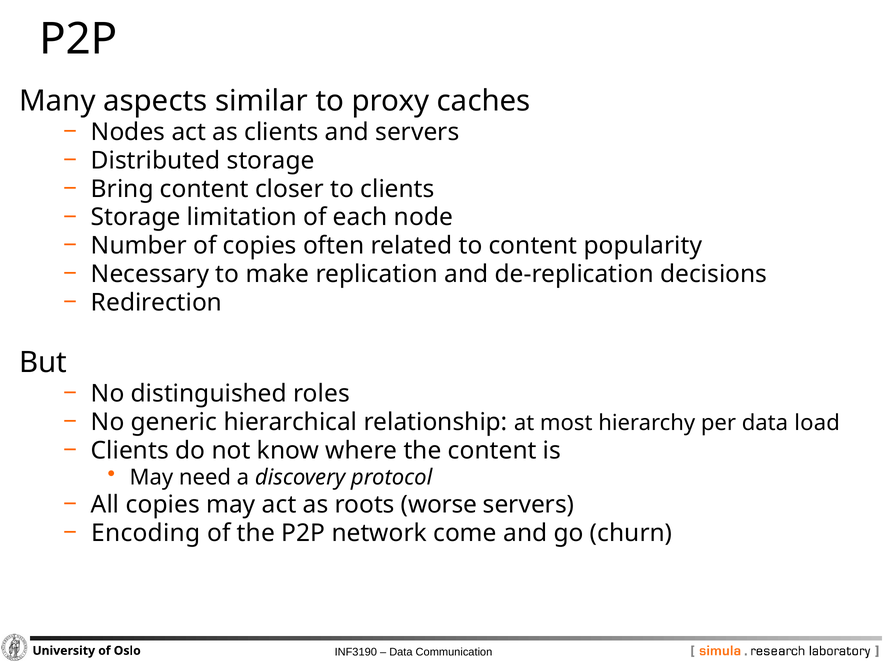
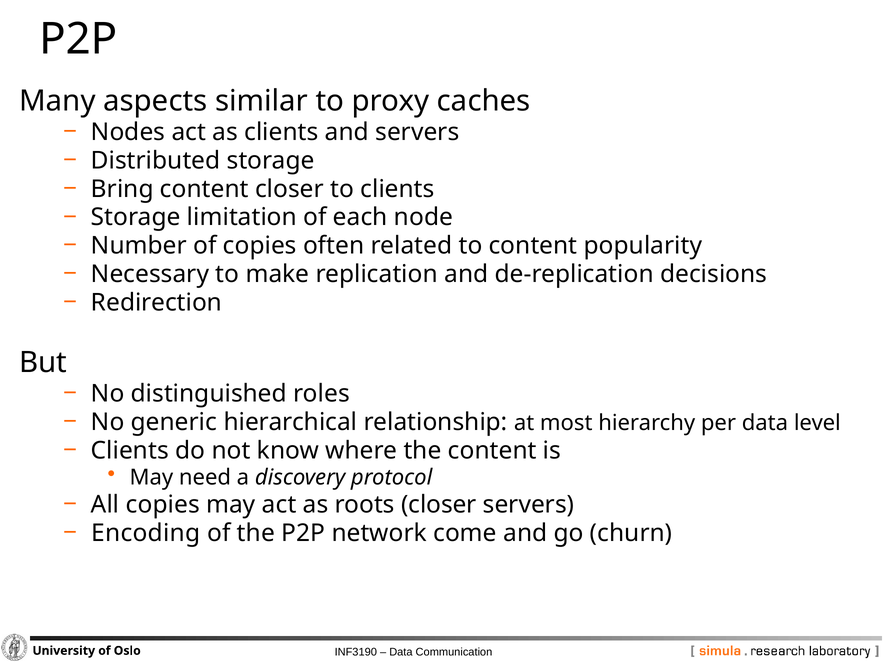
load: load -> level (817, 423)
roots worse: worse -> closer (439, 505)
